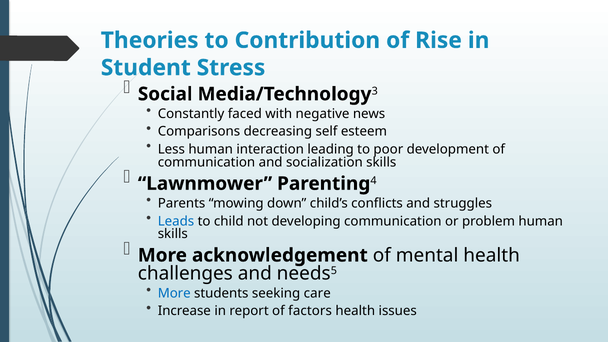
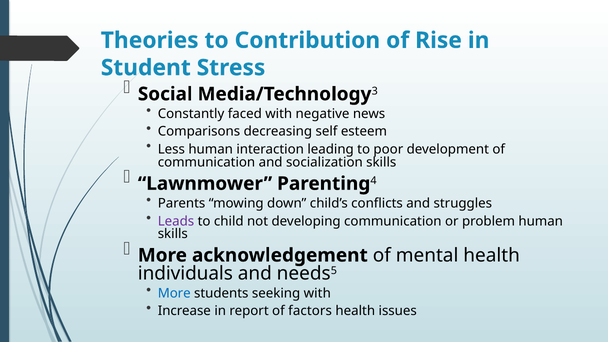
Leads colour: blue -> purple (176, 221)
challenges: challenges -> individuals (185, 274)
seeking care: care -> with (317, 293)
